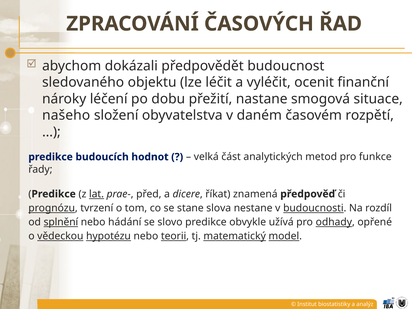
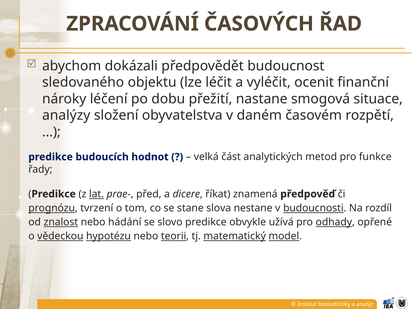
našeho: našeho -> analýzy (66, 115)
splnění: splnění -> znalost (61, 222)
